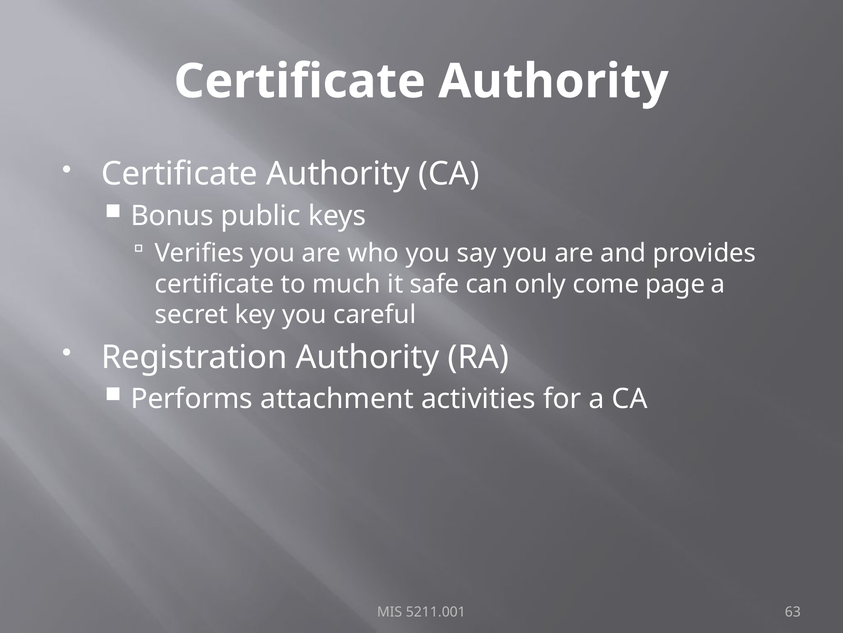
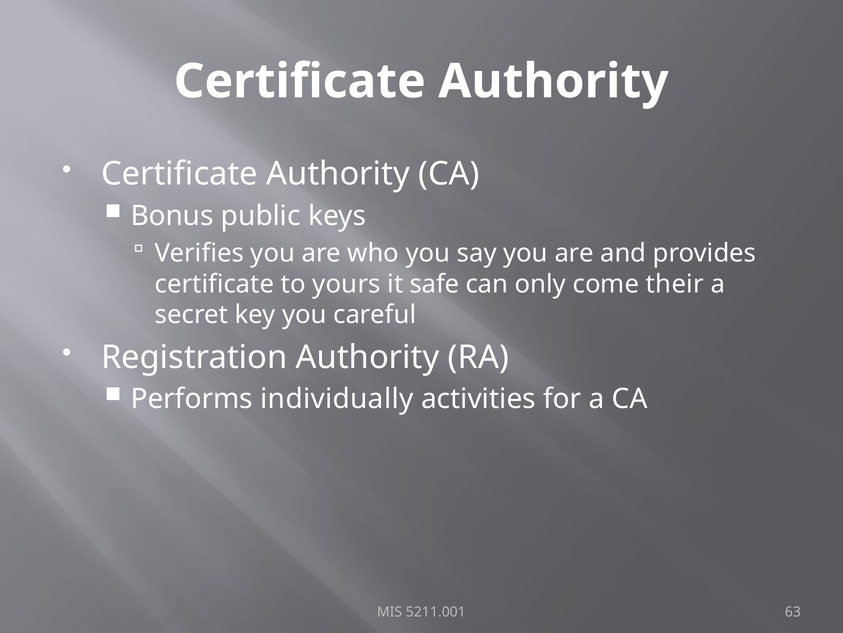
much: much -> yours (347, 284)
page: page -> their (675, 284)
attachment: attachment -> individually (337, 399)
